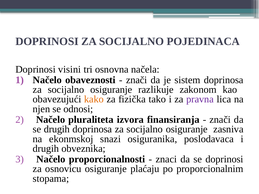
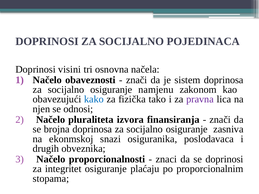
razlikuje: razlikuje -> namjenu (156, 90)
kako colour: orange -> blue (94, 99)
se drugih: drugih -> brojna (57, 129)
osnovicu: osnovicu -> integritet (63, 169)
